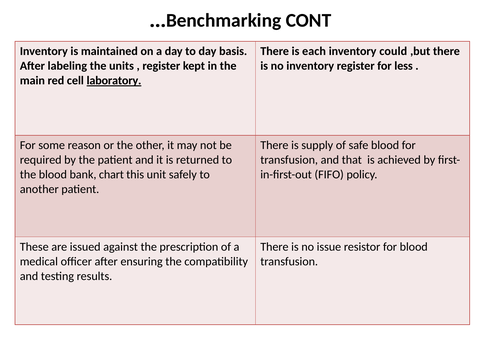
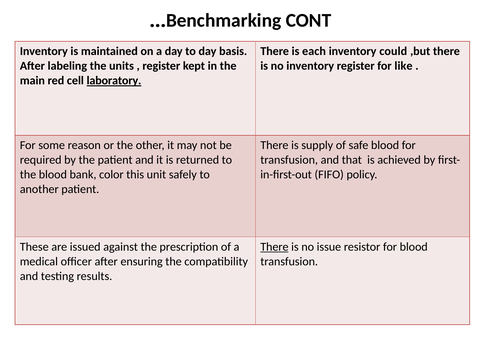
less: less -> like (403, 66)
chart: chart -> color (111, 174)
There underline: none -> present (274, 247)
